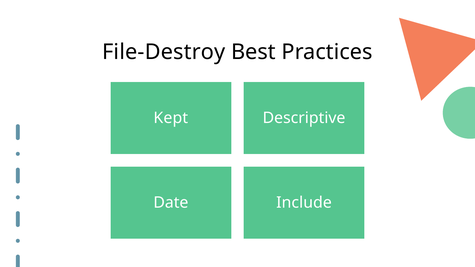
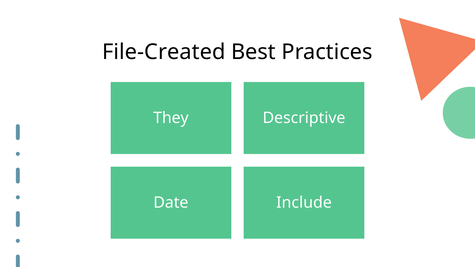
File-Destroy: File-Destroy -> File-Created (164, 52)
Kept: Kept -> They (171, 118)
